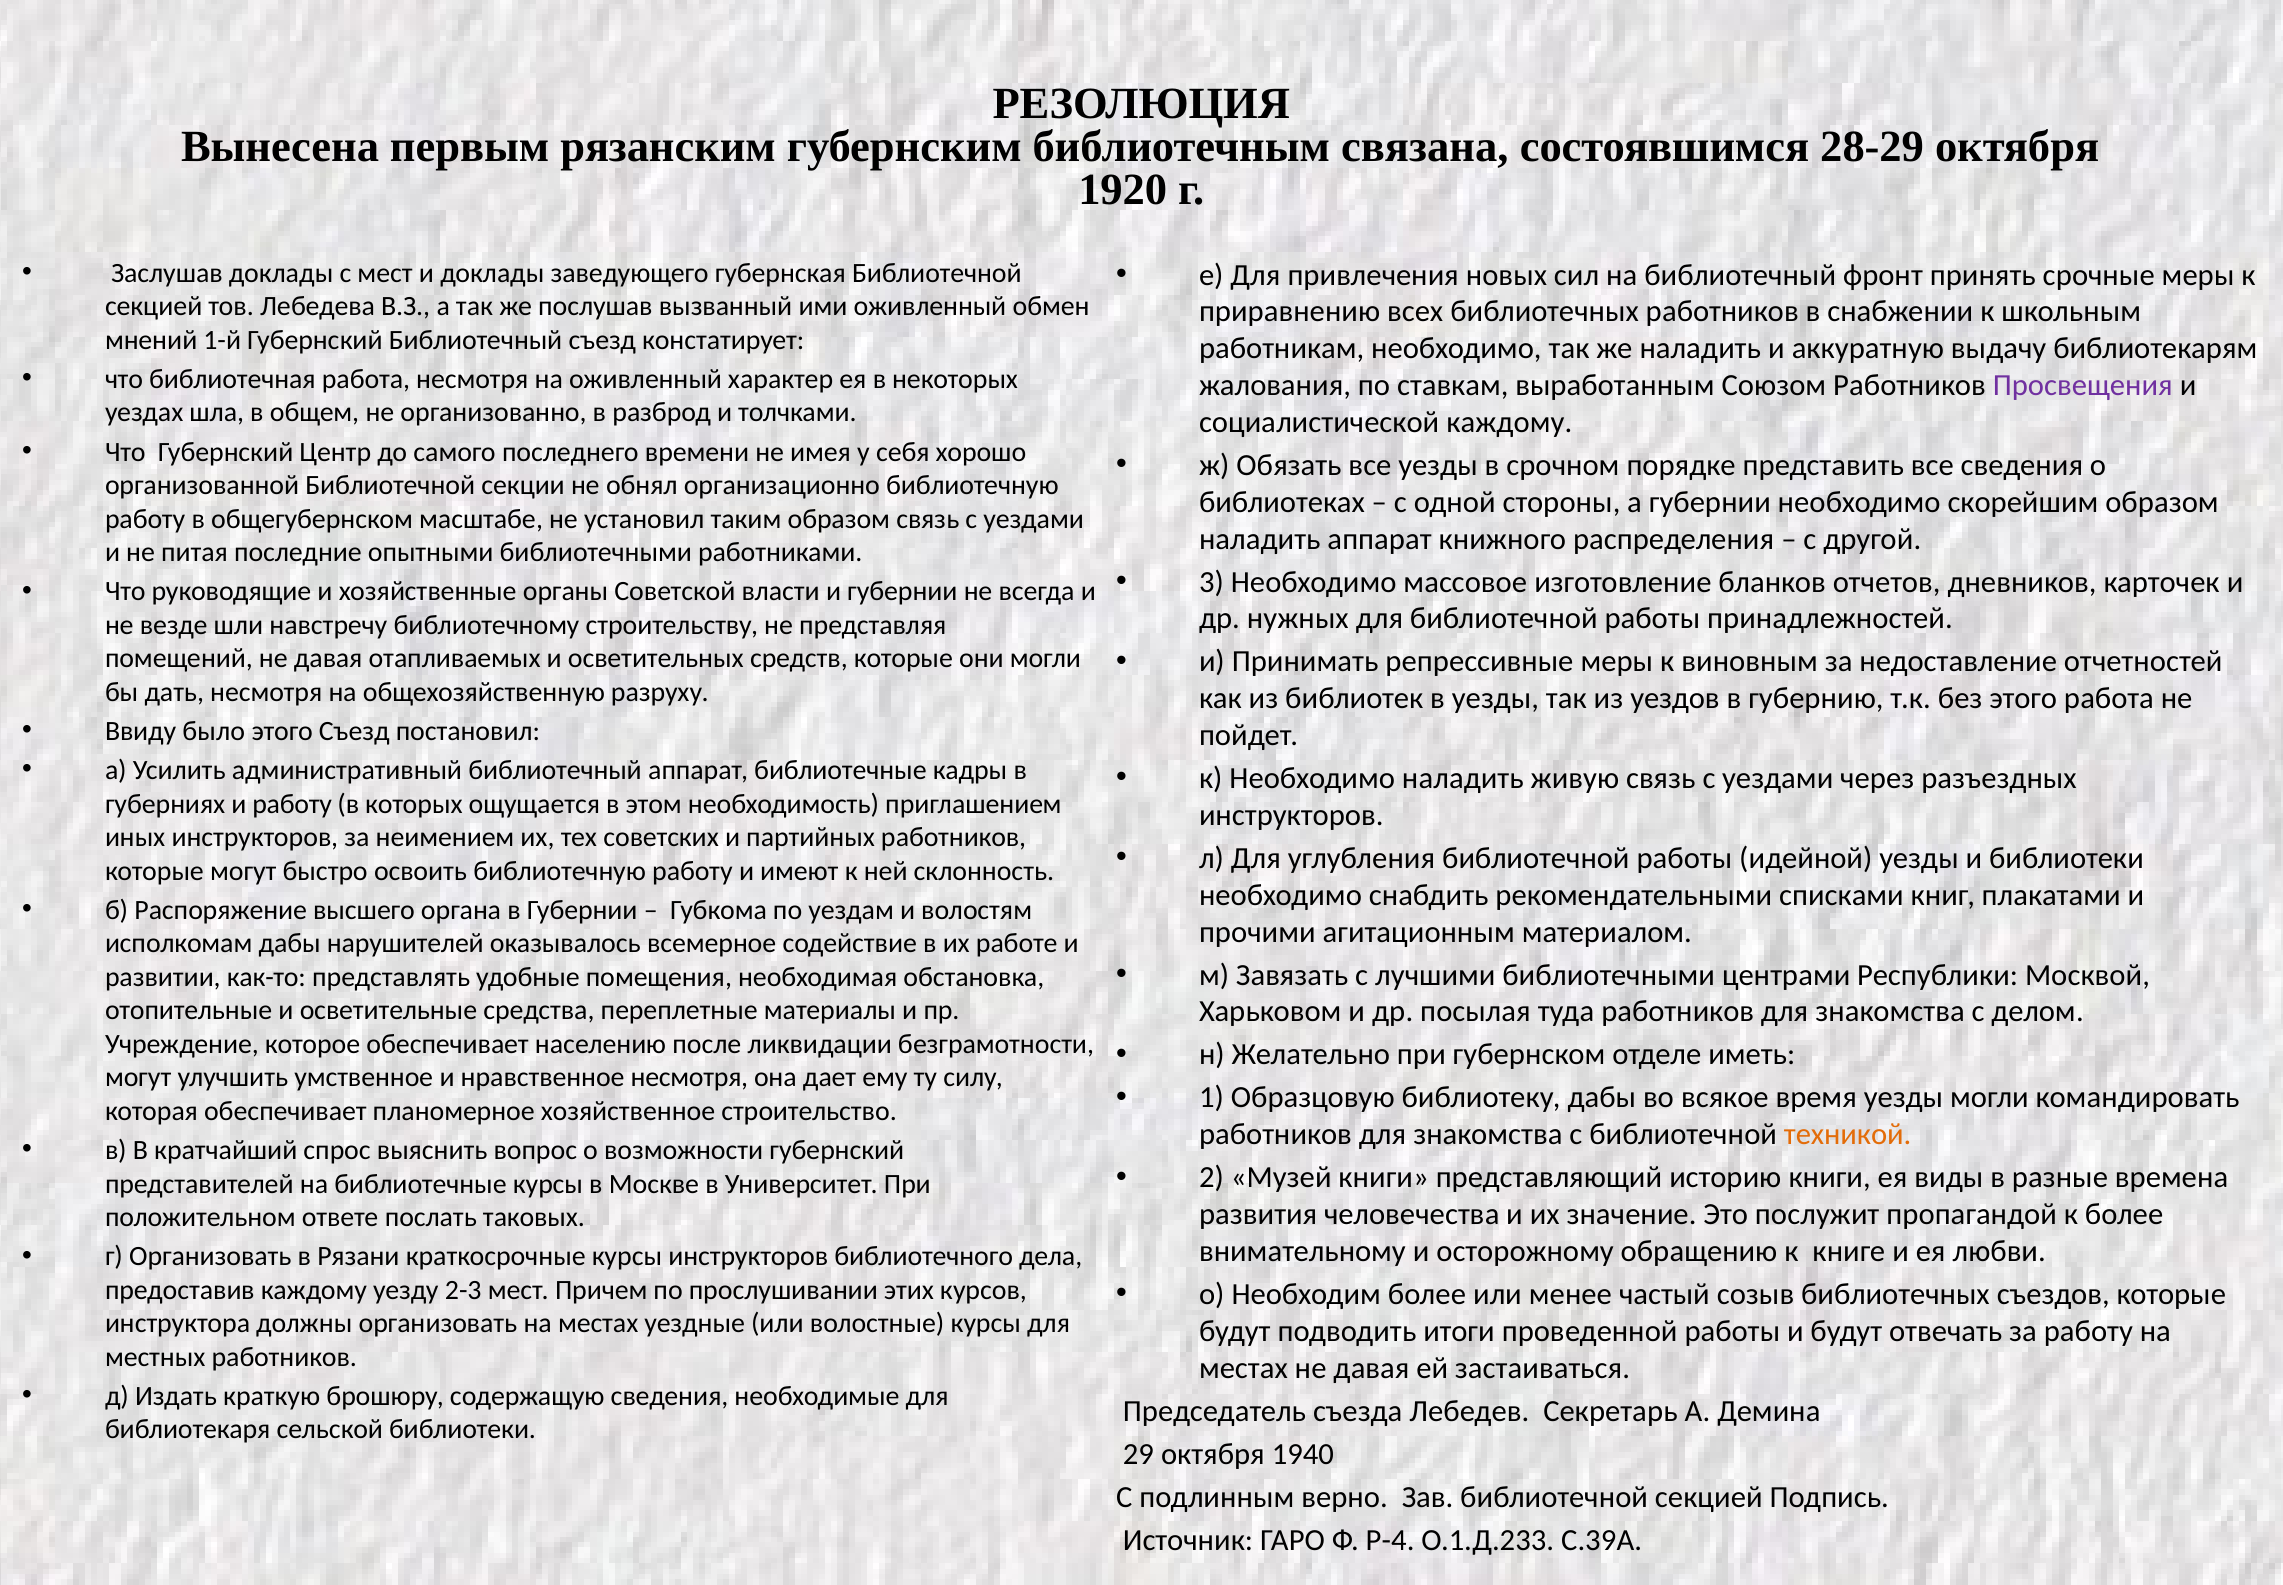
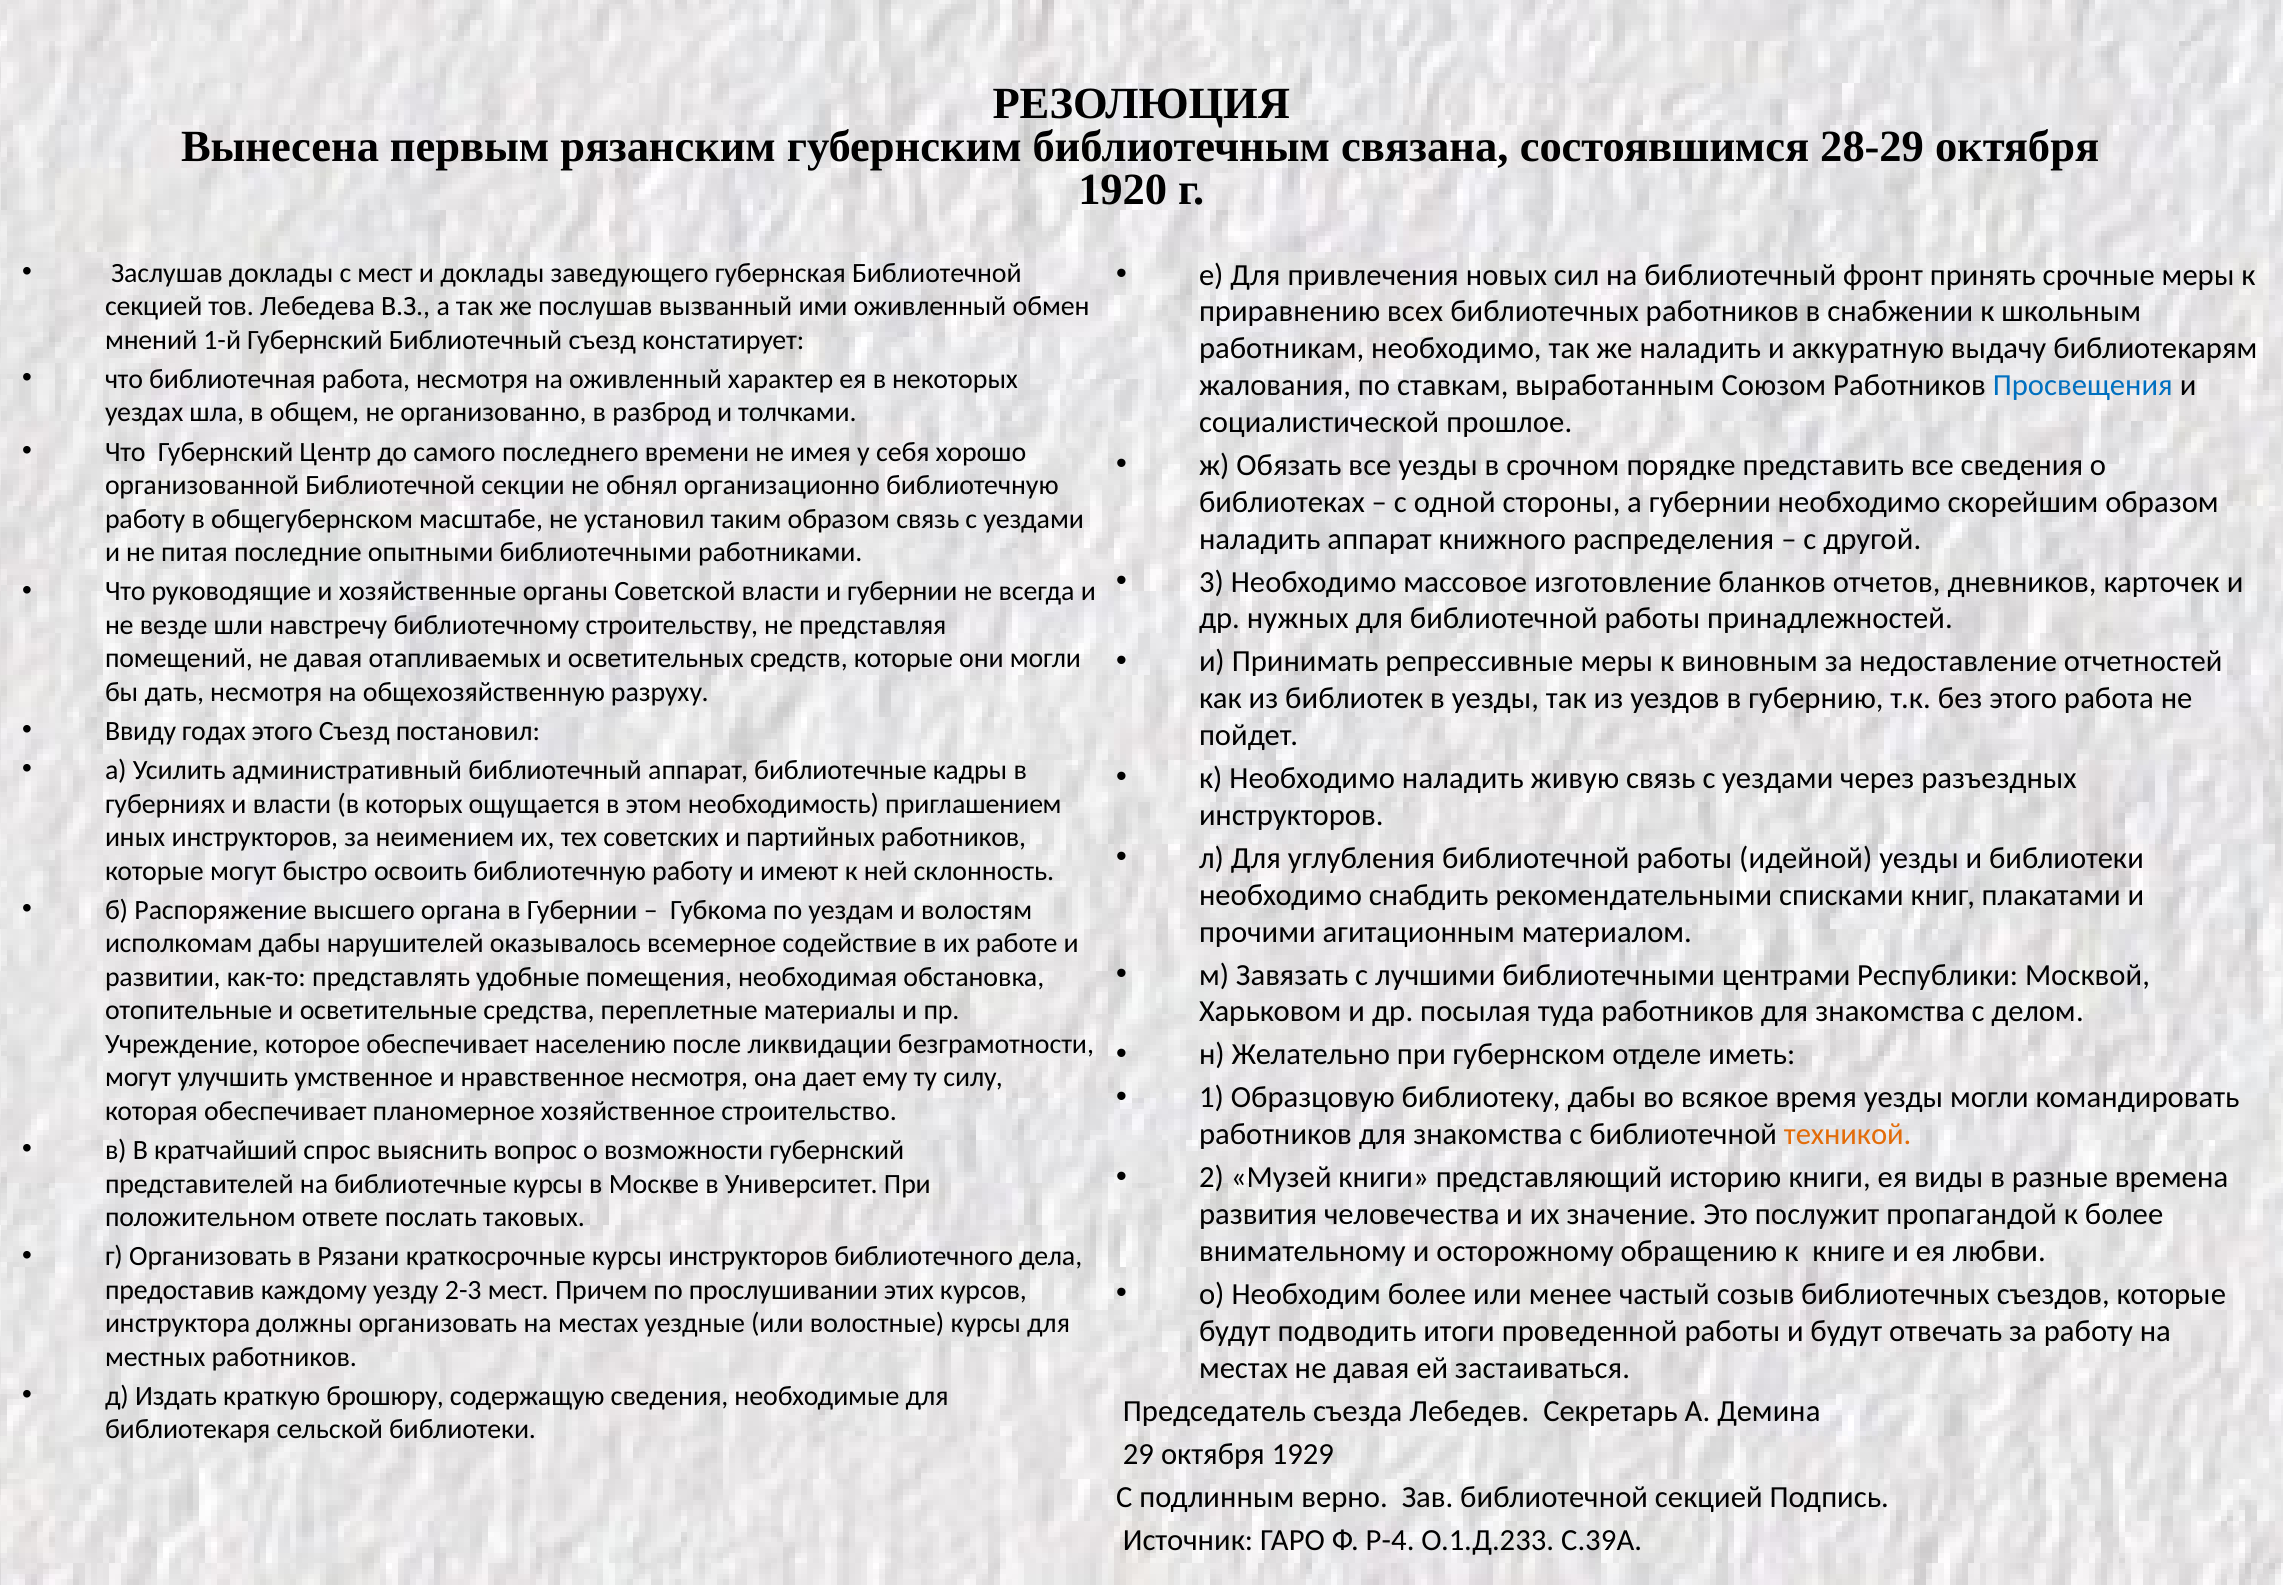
Просвещения colour: purple -> blue (2083, 385)
социалистической каждому: каждому -> прошлое (1509, 422)
было: было -> годах (214, 731)
и работу: работу -> власти (292, 804)
1940: 1940 -> 1929 (1303, 1454)
